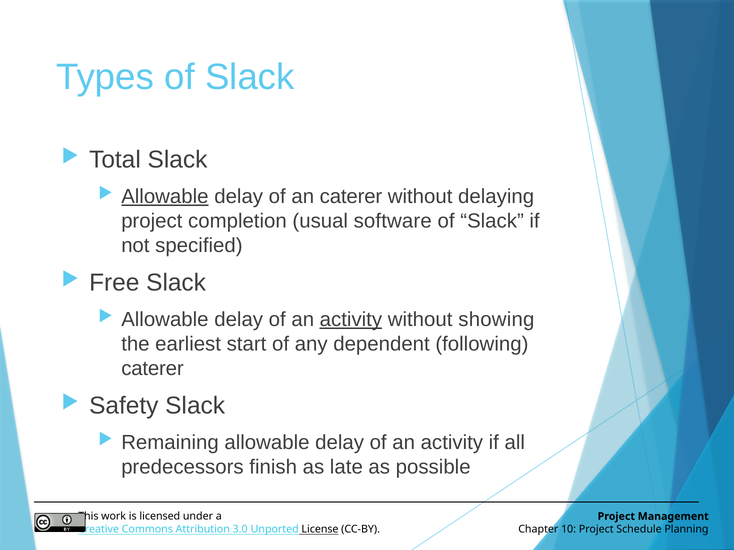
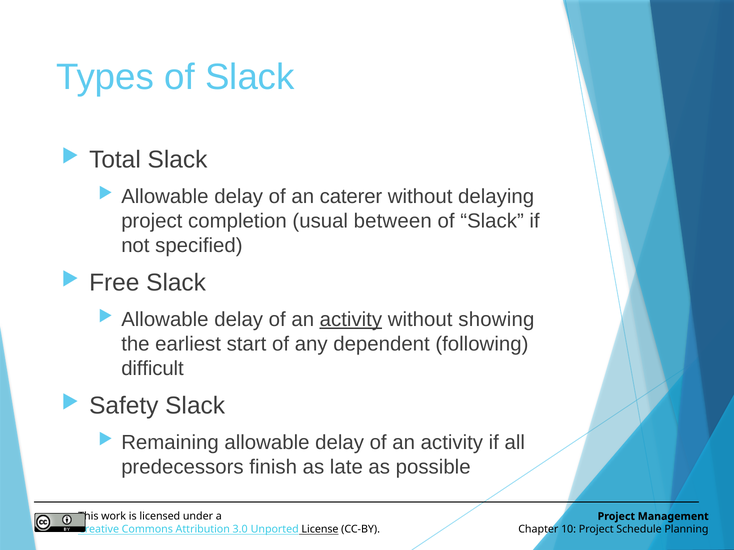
Allowable underline: present -> none (165, 197)
software: software -> between (393, 221)
caterer: caterer -> difficult (152, 369)
